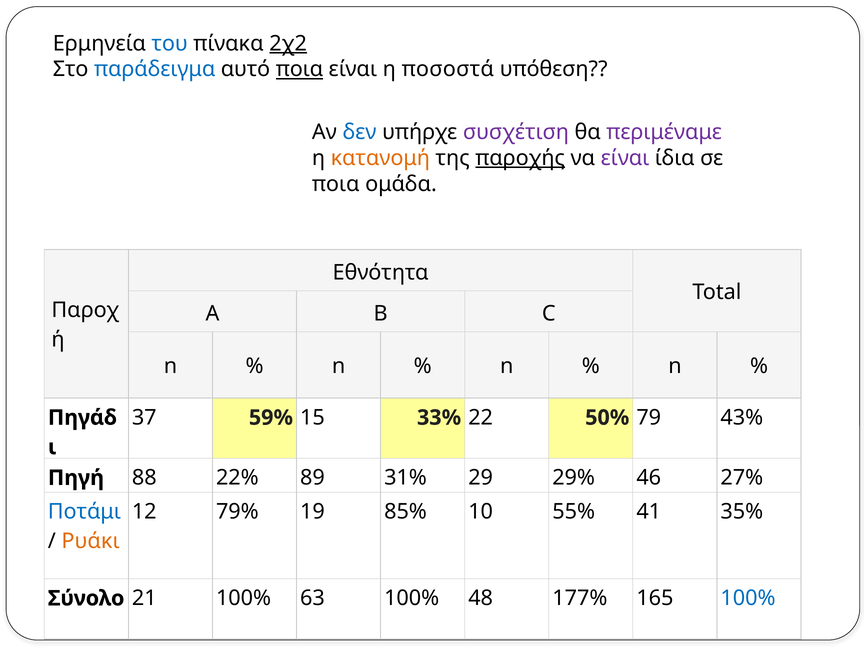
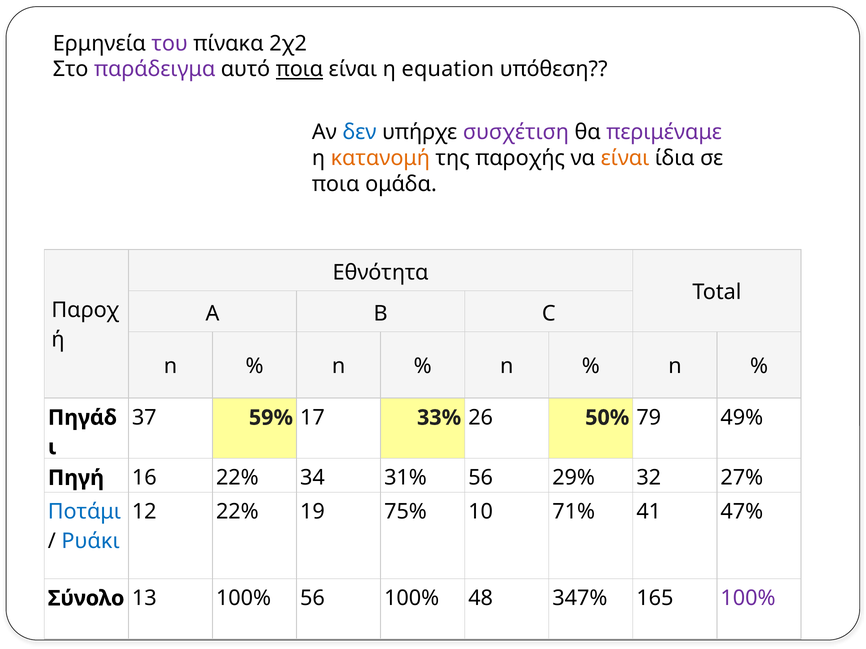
του colour: blue -> purple (170, 43)
2χ2 underline: present -> none (288, 43)
παράδειγμα colour: blue -> purple (155, 69)
ποσοστά: ποσοστά -> equation (448, 69)
παροχής underline: present -> none (520, 158)
είναι colour: purple -> orange (625, 158)
15: 15 -> 17 (312, 418)
22: 22 -> 26 (481, 418)
43%: 43% -> 49% (742, 418)
88: 88 -> 16 (144, 478)
89: 89 -> 34 (312, 478)
31% 29: 29 -> 56 (481, 478)
46: 46 -> 32 (649, 478)
12 79%: 79% -> 22% (237, 512)
85%: 85% -> 75% (406, 512)
55%: 55% -> 71% (574, 512)
35%: 35% -> 47% (742, 512)
Ρυάκι colour: orange -> blue (91, 542)
21: 21 -> 13 (144, 599)
100% 63: 63 -> 56 (312, 599)
177%: 177% -> 347% (580, 599)
100% colour: blue -> purple (748, 599)
